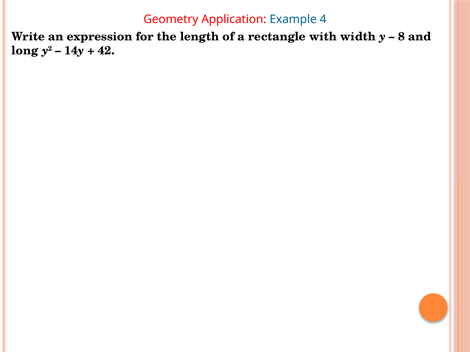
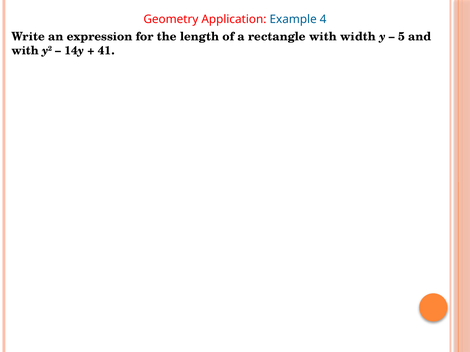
8: 8 -> 5 (402, 37)
long: long -> with (25, 51)
42: 42 -> 41 (106, 51)
